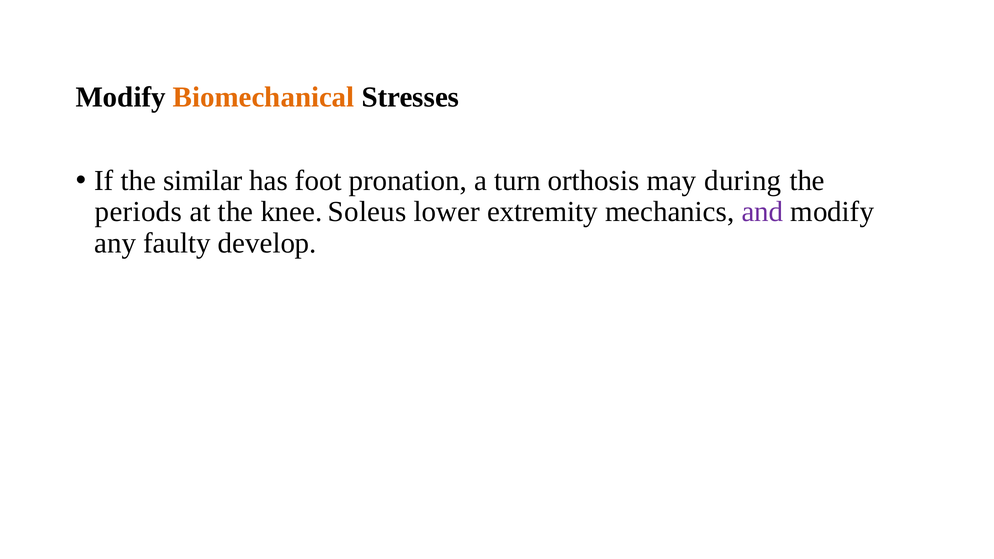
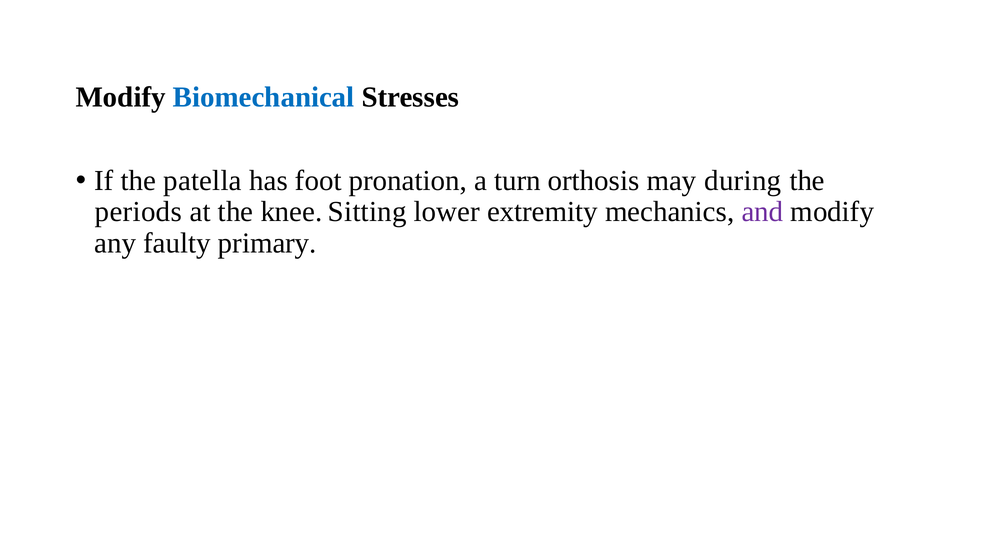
Biomechanical colour: orange -> blue (264, 97)
similar: similar -> patella (203, 181)
Soleus: Soleus -> Sitting (367, 212)
develop: develop -> primary (267, 243)
